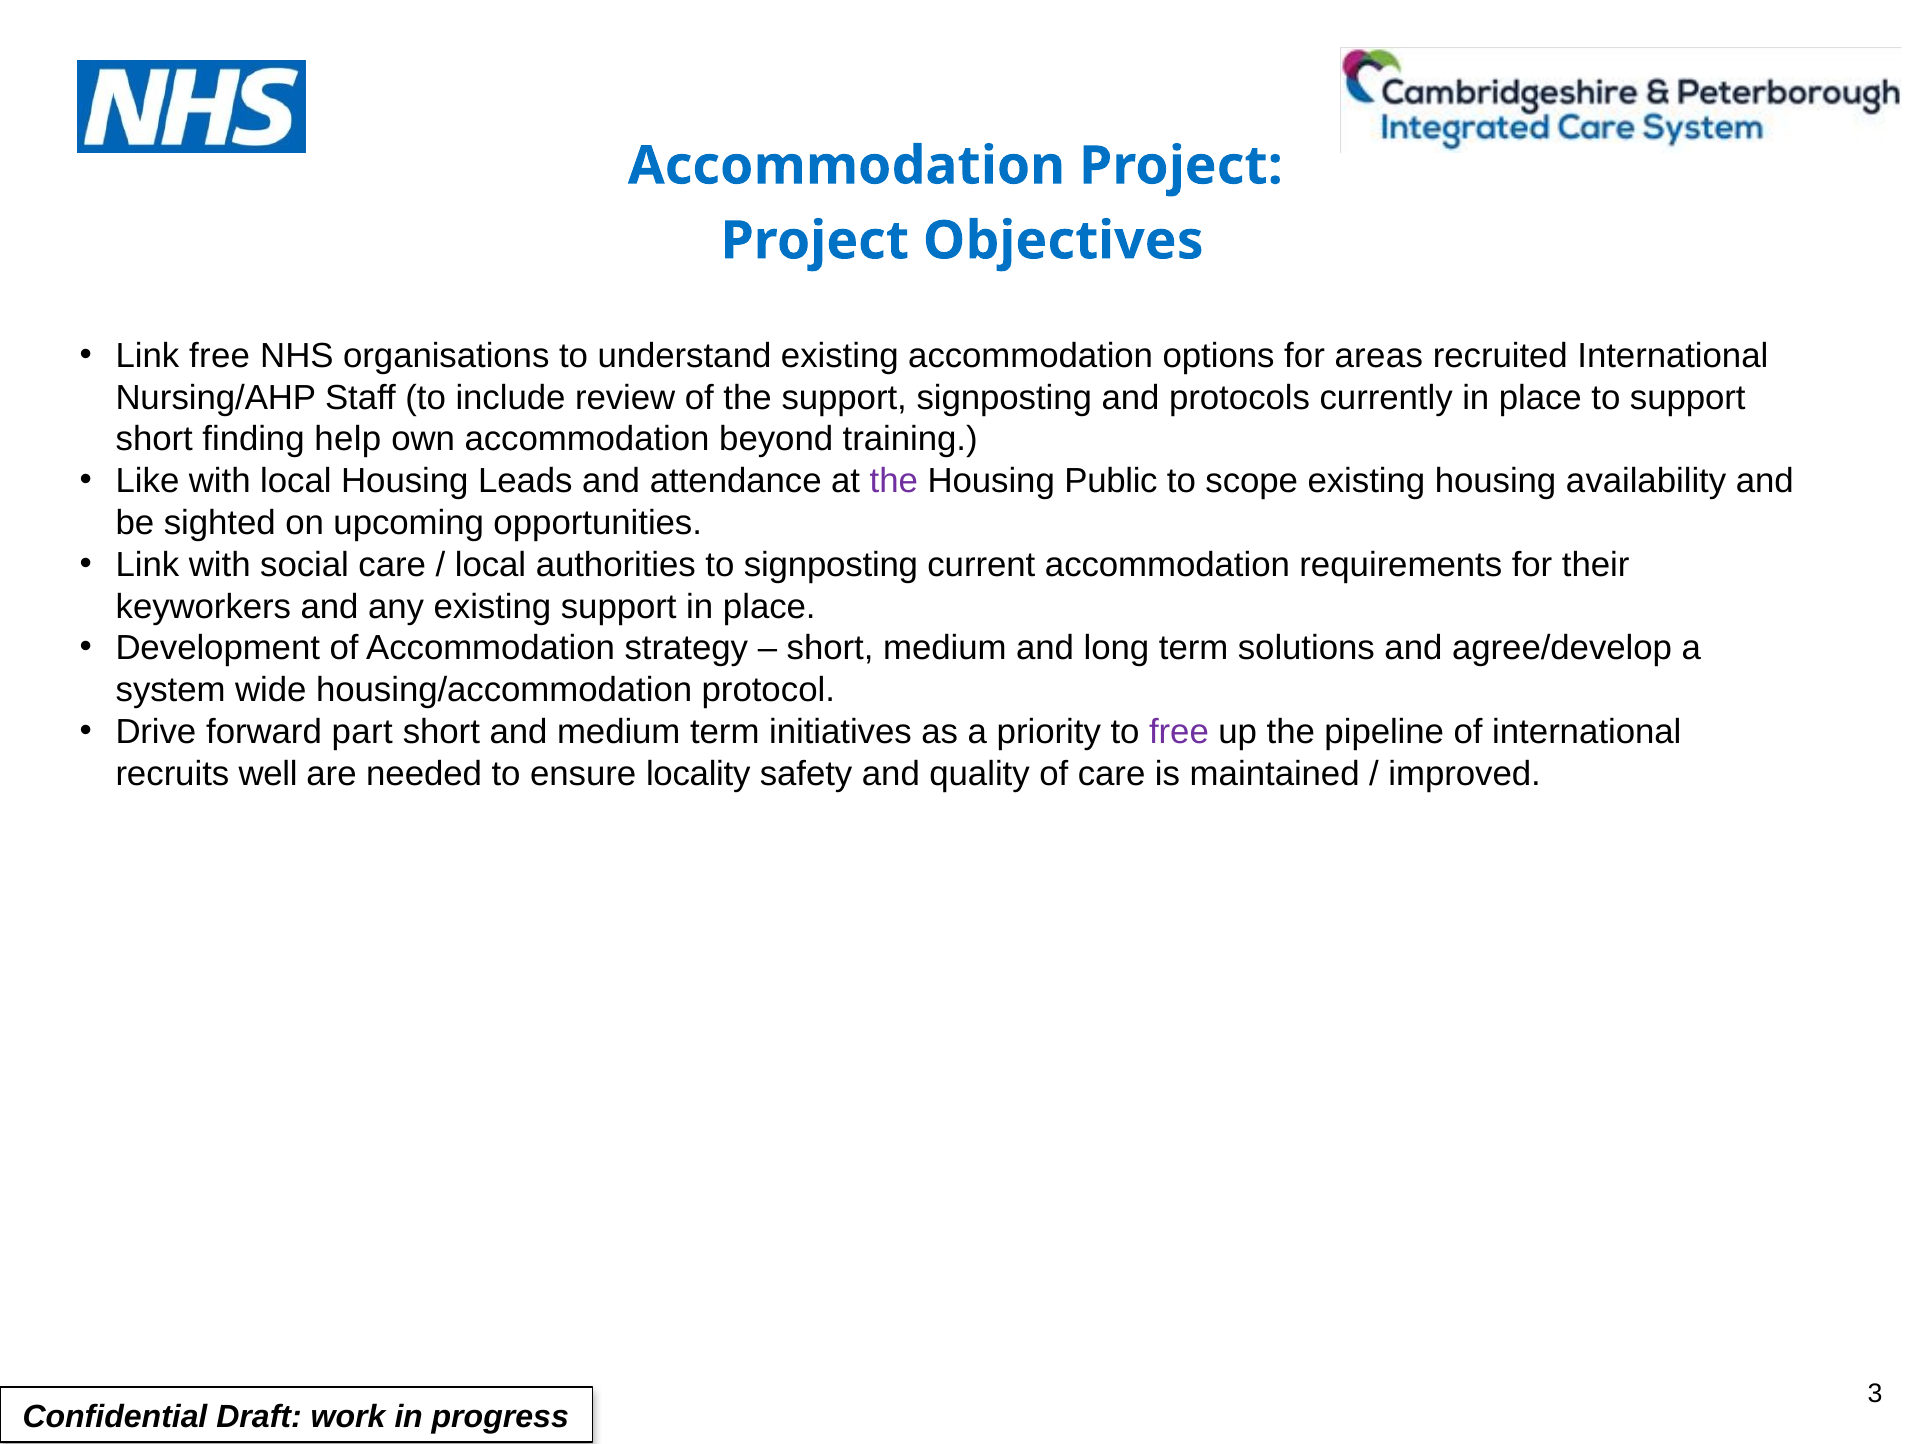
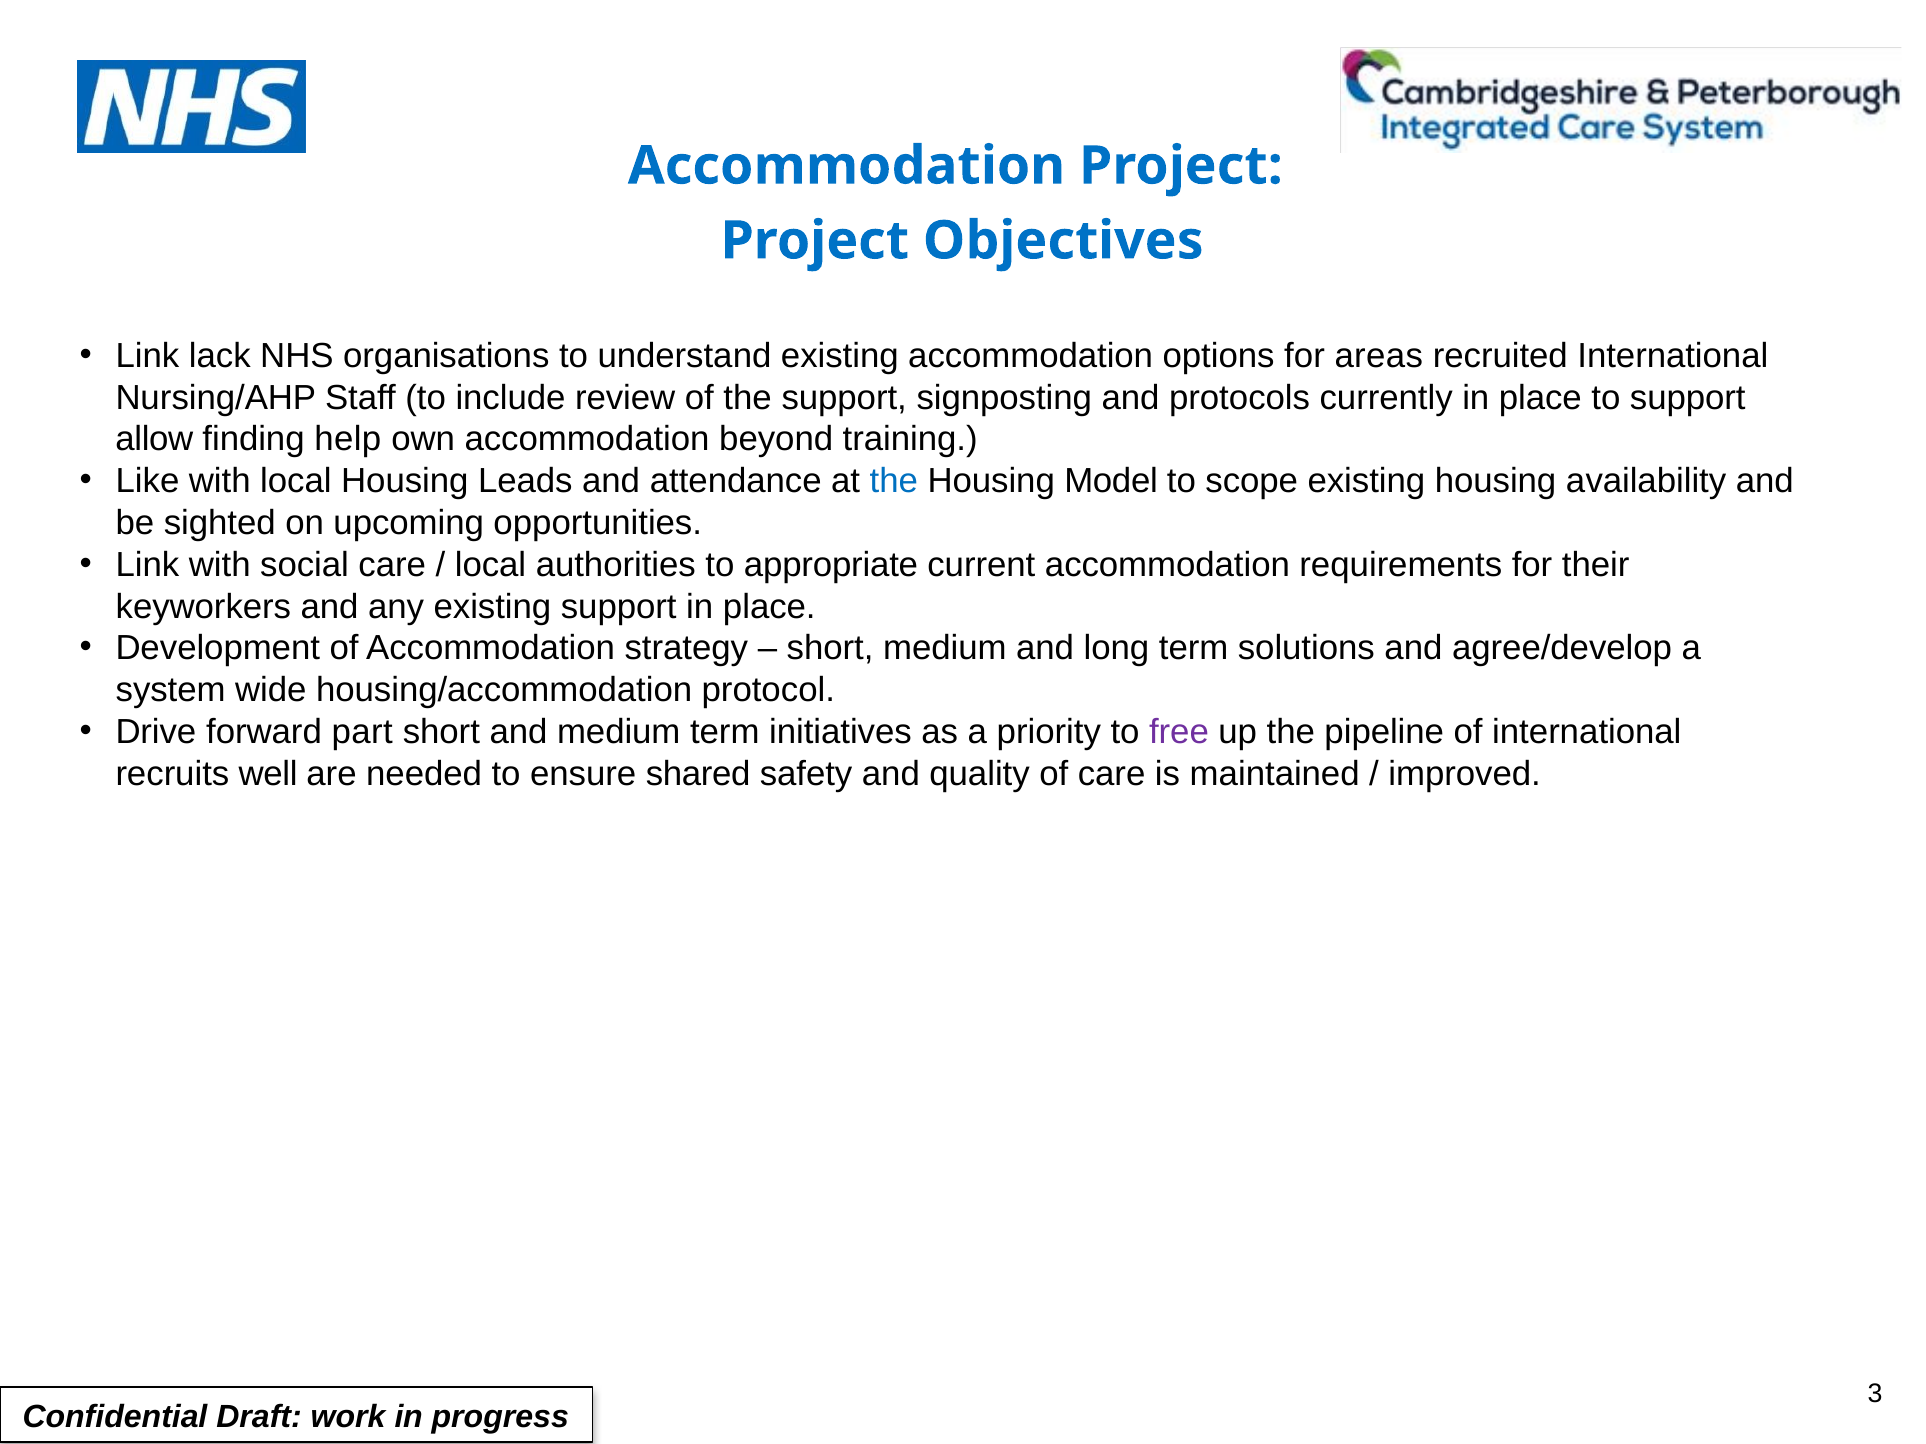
Link free: free -> lack (220, 356)
short: short -> allow (154, 440)
the colour: purple -> blue (894, 481)
Public: Public -> Model (1111, 481)
to signposting: signposting -> appropriate (831, 565)
locality: locality -> shared (698, 774)
